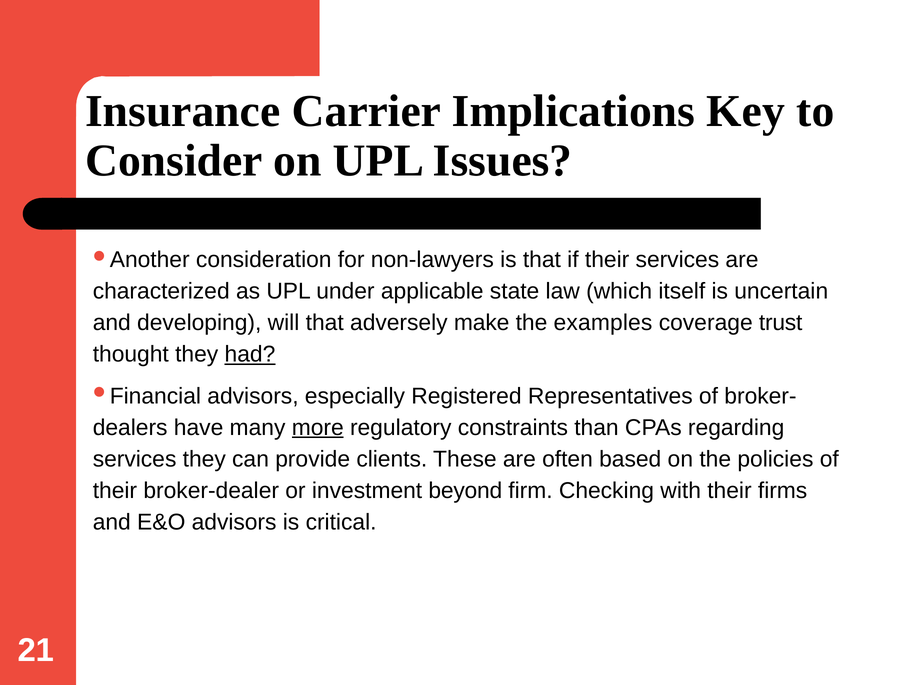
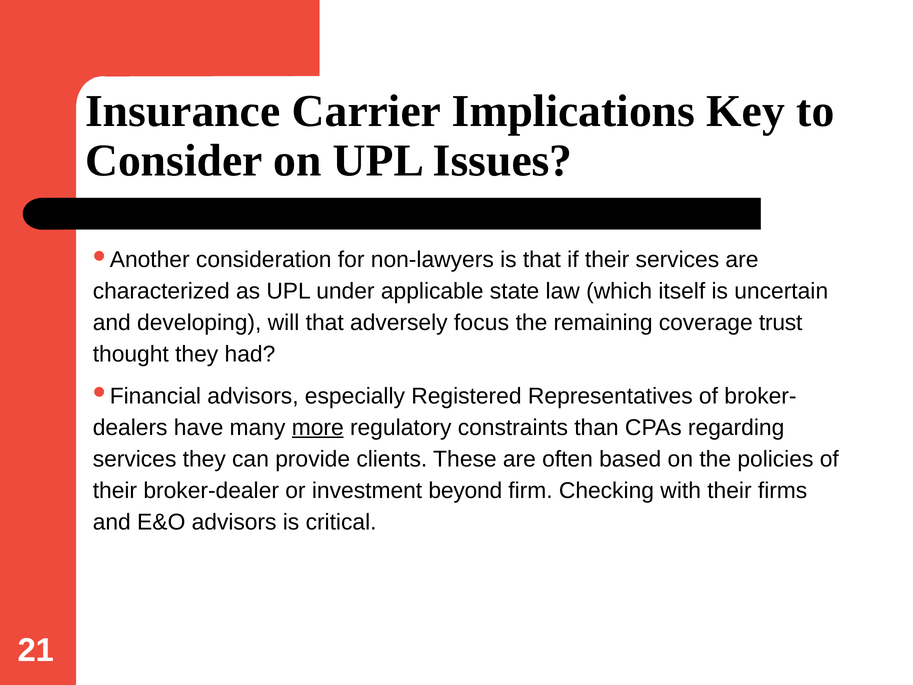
make: make -> focus (482, 323)
examples: examples -> remaining (603, 323)
had underline: present -> none (250, 354)
